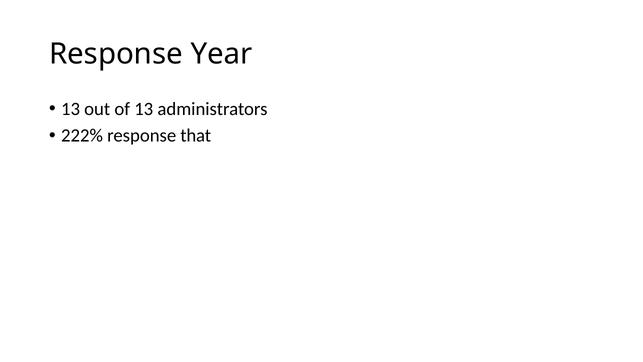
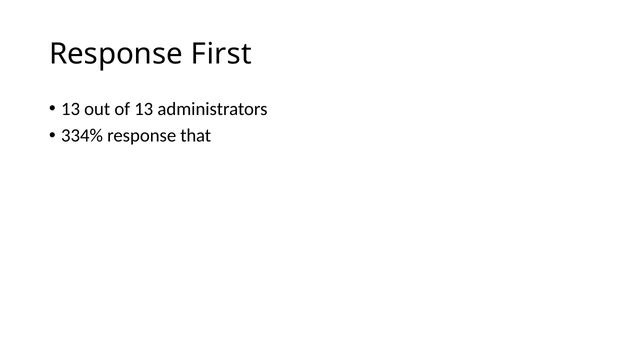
Year: Year -> First (221, 54)
222%: 222% -> 334% (82, 136)
